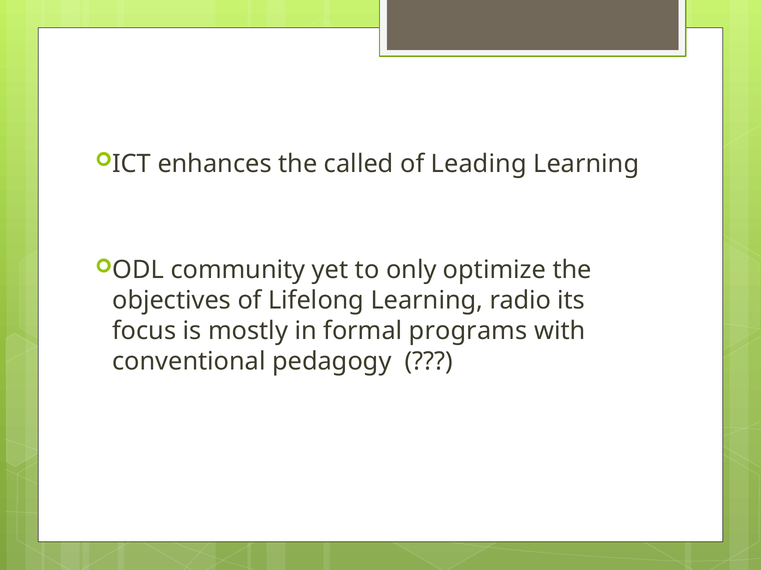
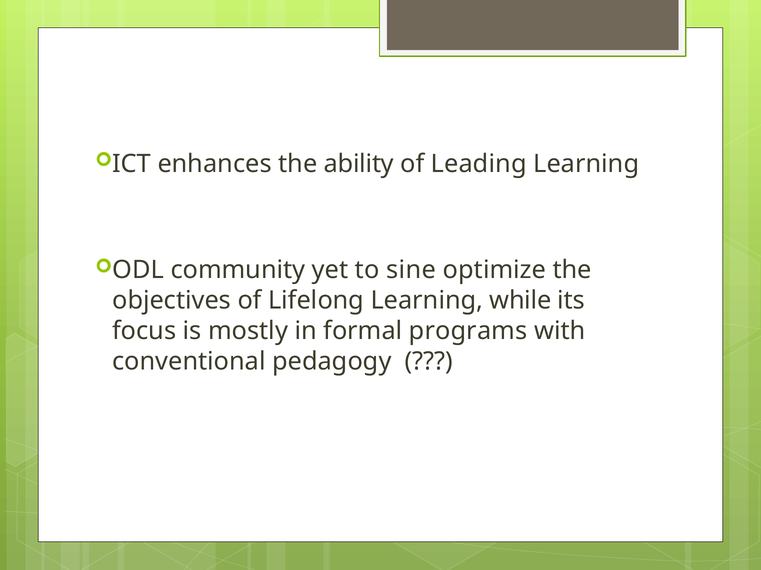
called: called -> ability (359, 164)
only: only -> sine (411, 270)
radio: radio -> while (520, 301)
